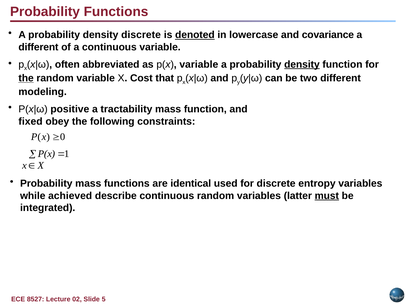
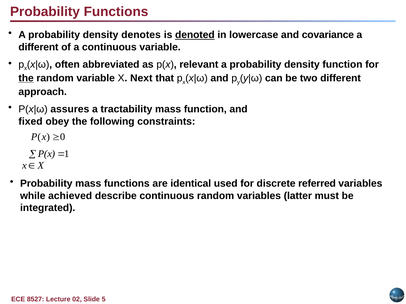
density discrete: discrete -> denotes (141, 35)
p(x variable: variable -> relevant (199, 64)
density underline: present -> none (302, 64)
Cost: Cost -> Next (141, 78)
modeling: modeling -> approach (43, 92)
positive: positive -> assures (70, 109)
entropy: entropy -> referred (317, 184)
must underline: present -> none (327, 196)
